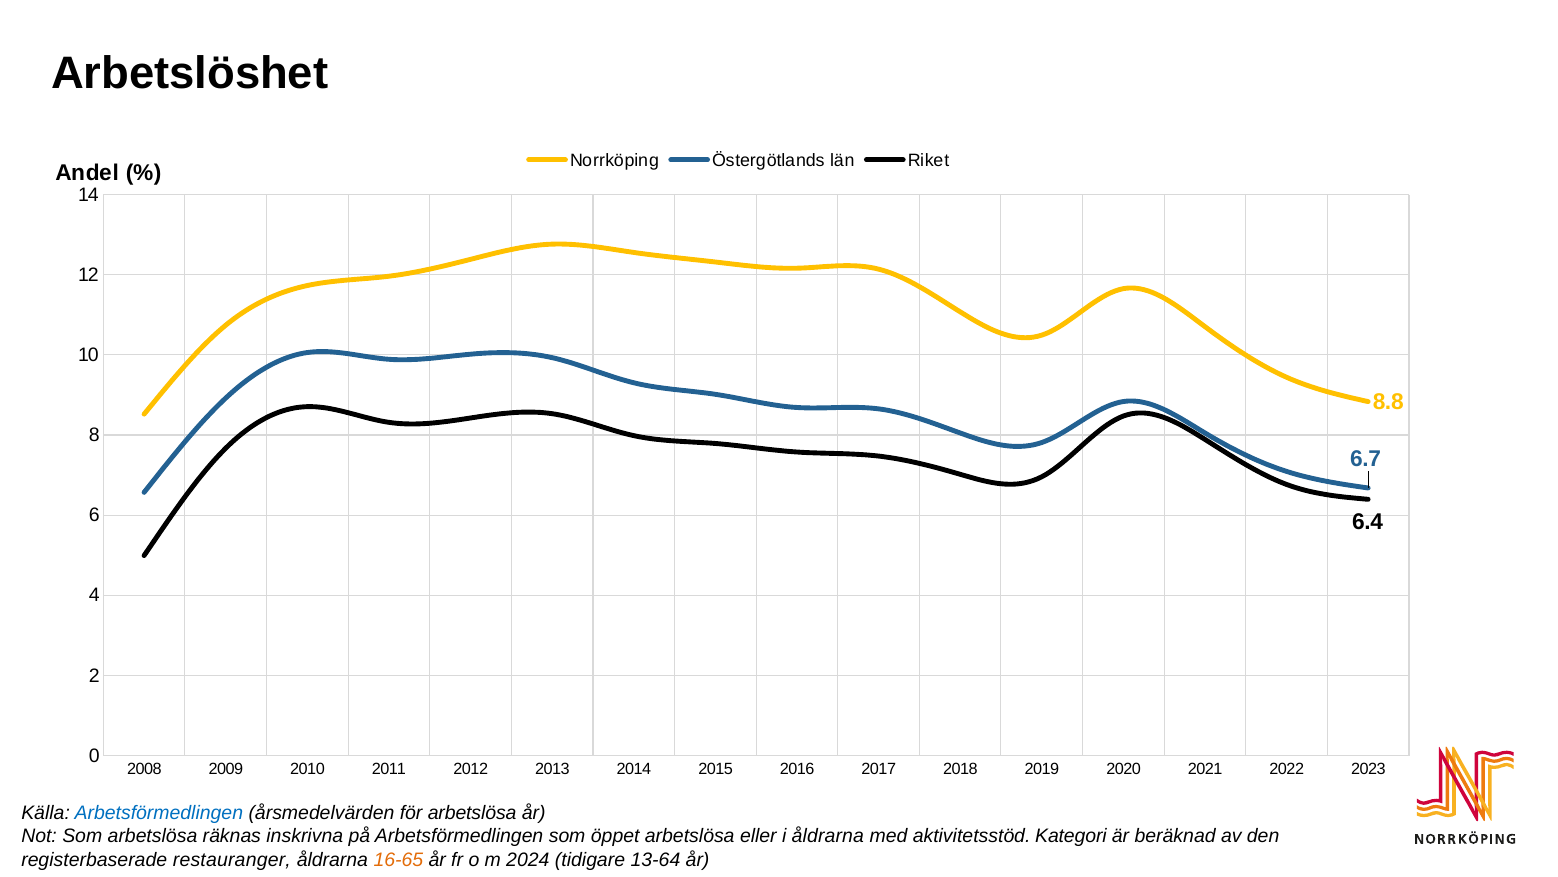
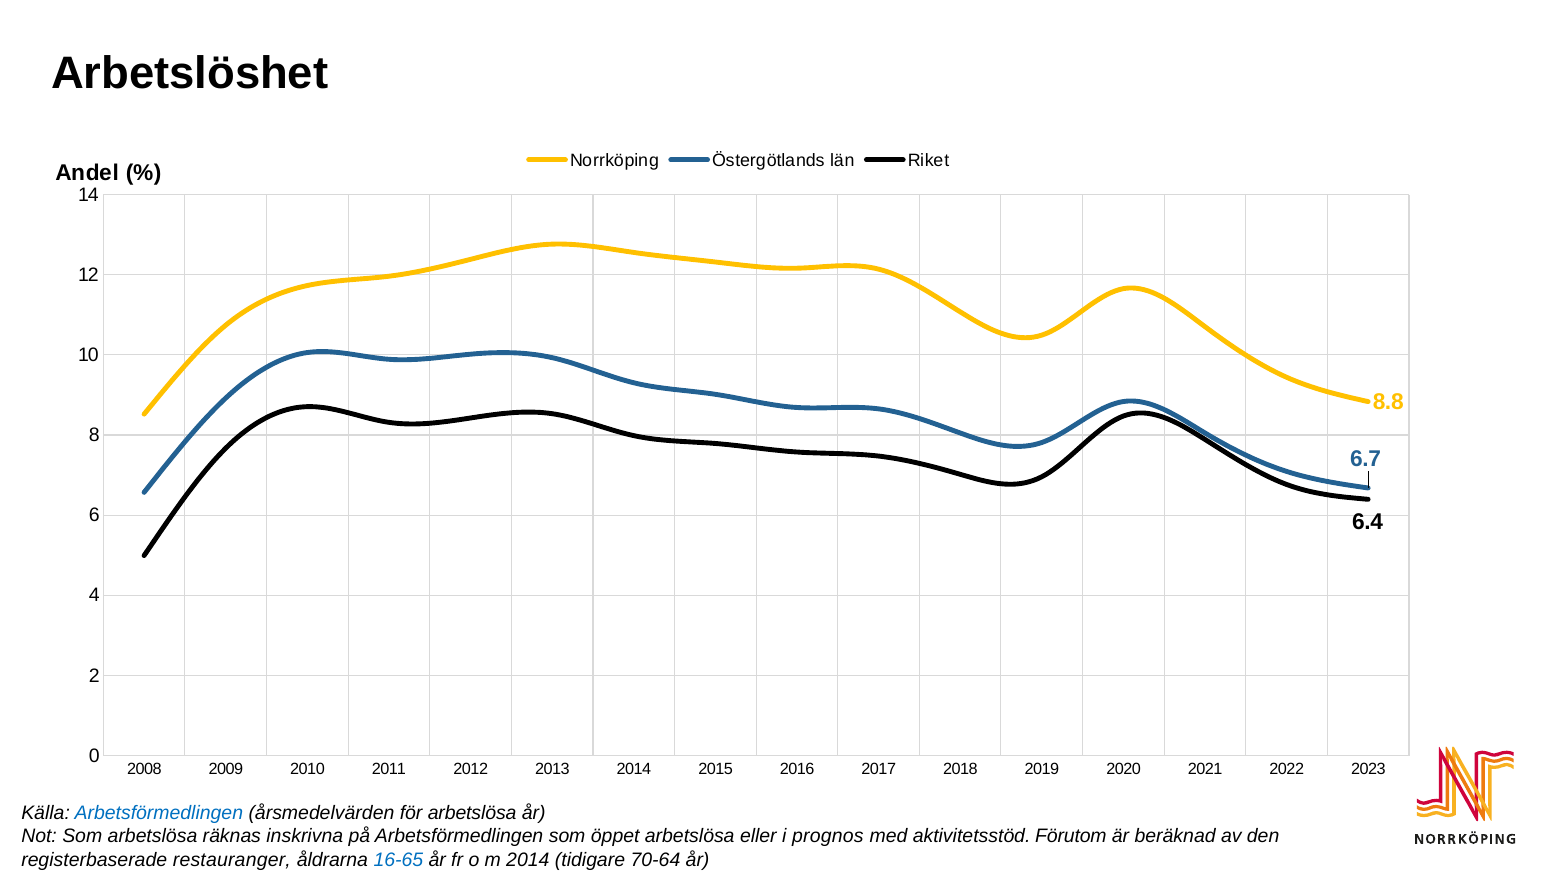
i åldrarna: åldrarna -> prognos (828, 836)
Kategori: Kategori -> Förutom (1071, 836)
16-65 colour: orange -> blue (398, 859)
m 2024: 2024 -> 2014 (528, 859)
13-64: 13-64 -> 70-64 (655, 859)
